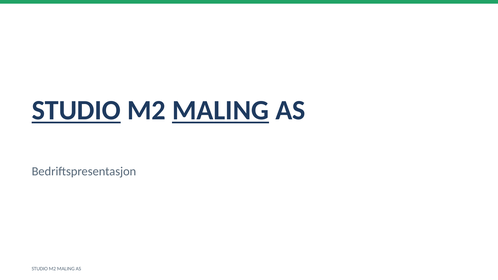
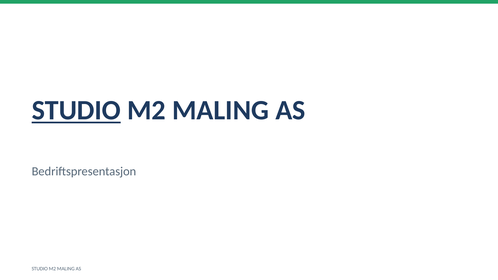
MALING underline: present -> none (221, 110)
